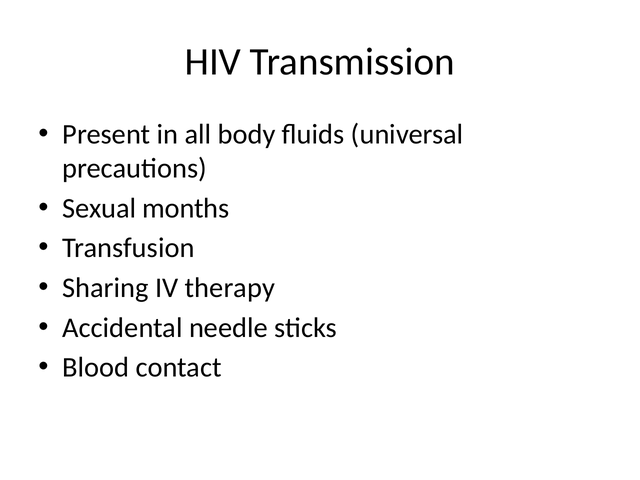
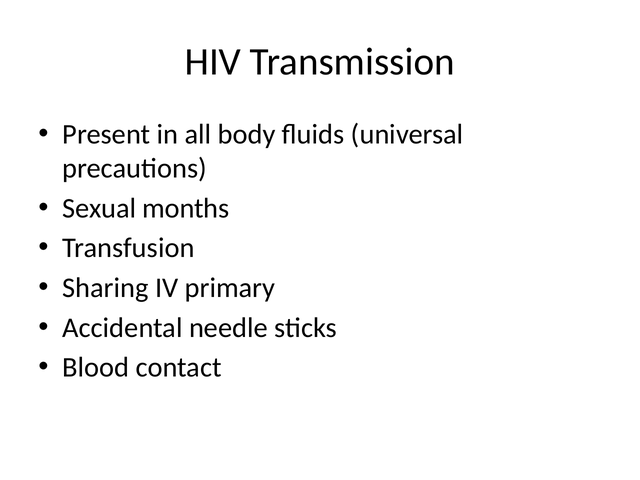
therapy: therapy -> primary (230, 288)
